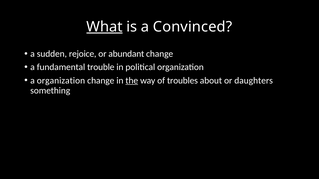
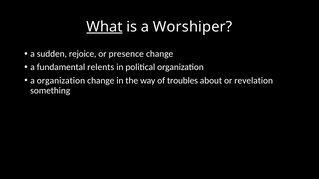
Convinced: Convinced -> Worshiper (193, 27)
abundant: abundant -> presence (126, 54)
trouble: trouble -> relents (101, 67)
the underline: present -> none (132, 81)
daughters: daughters -> revelation (254, 81)
